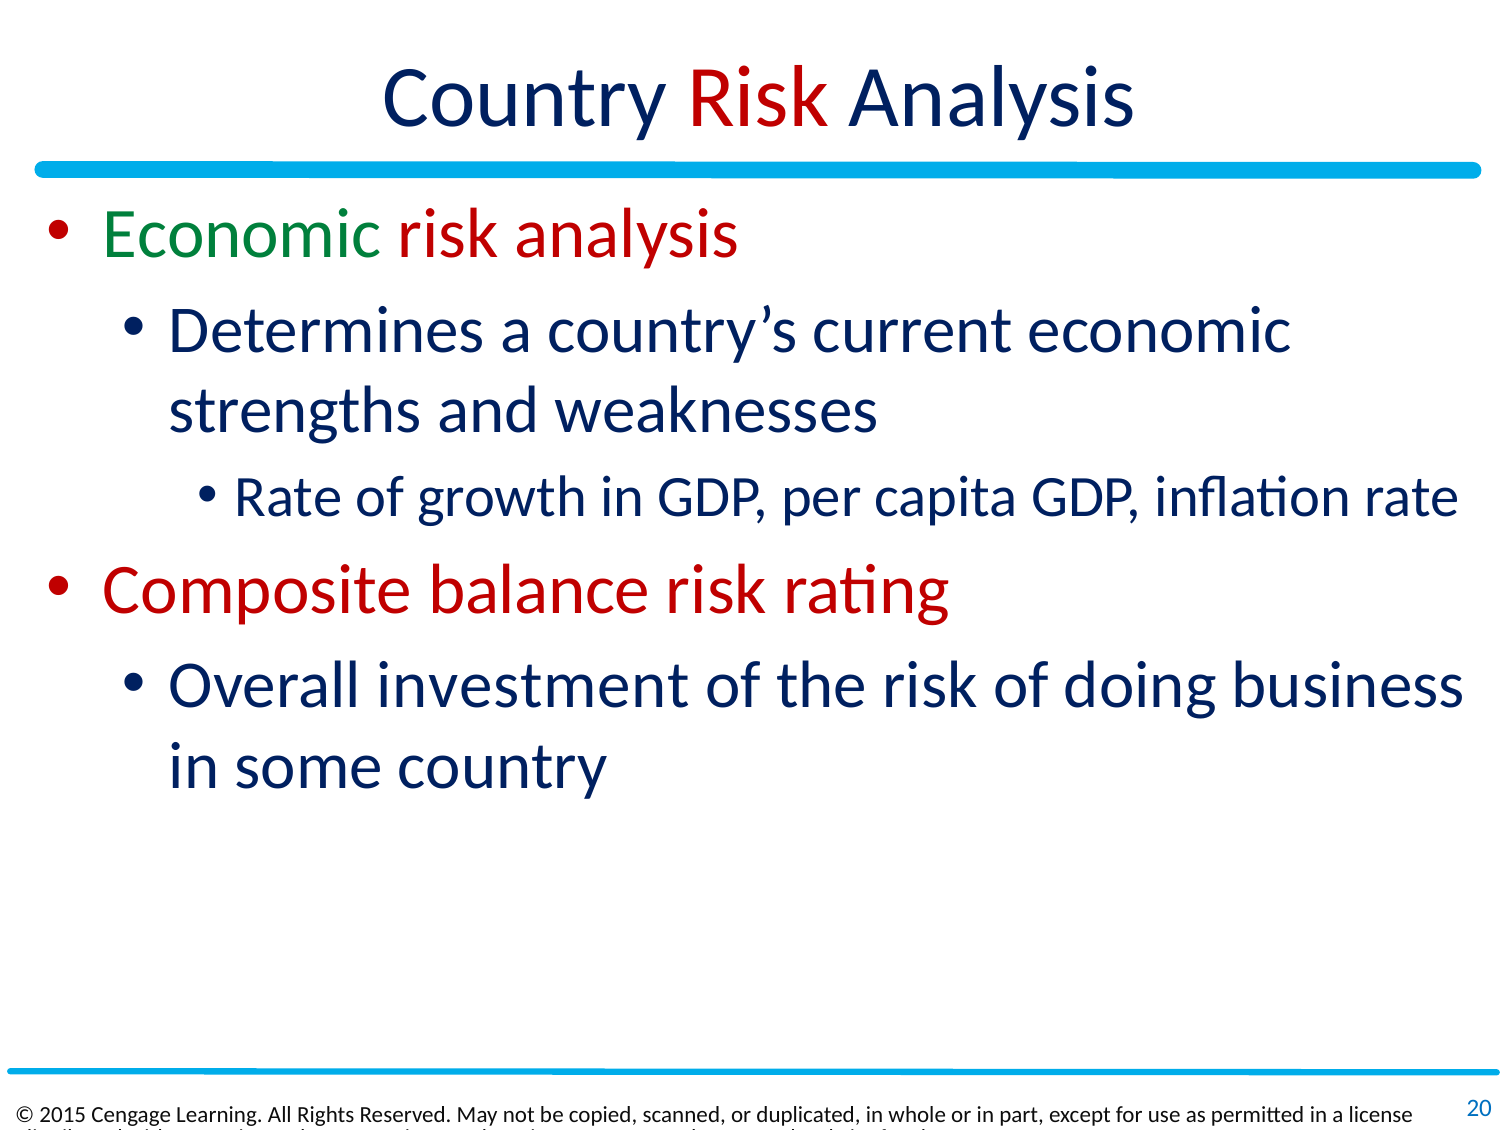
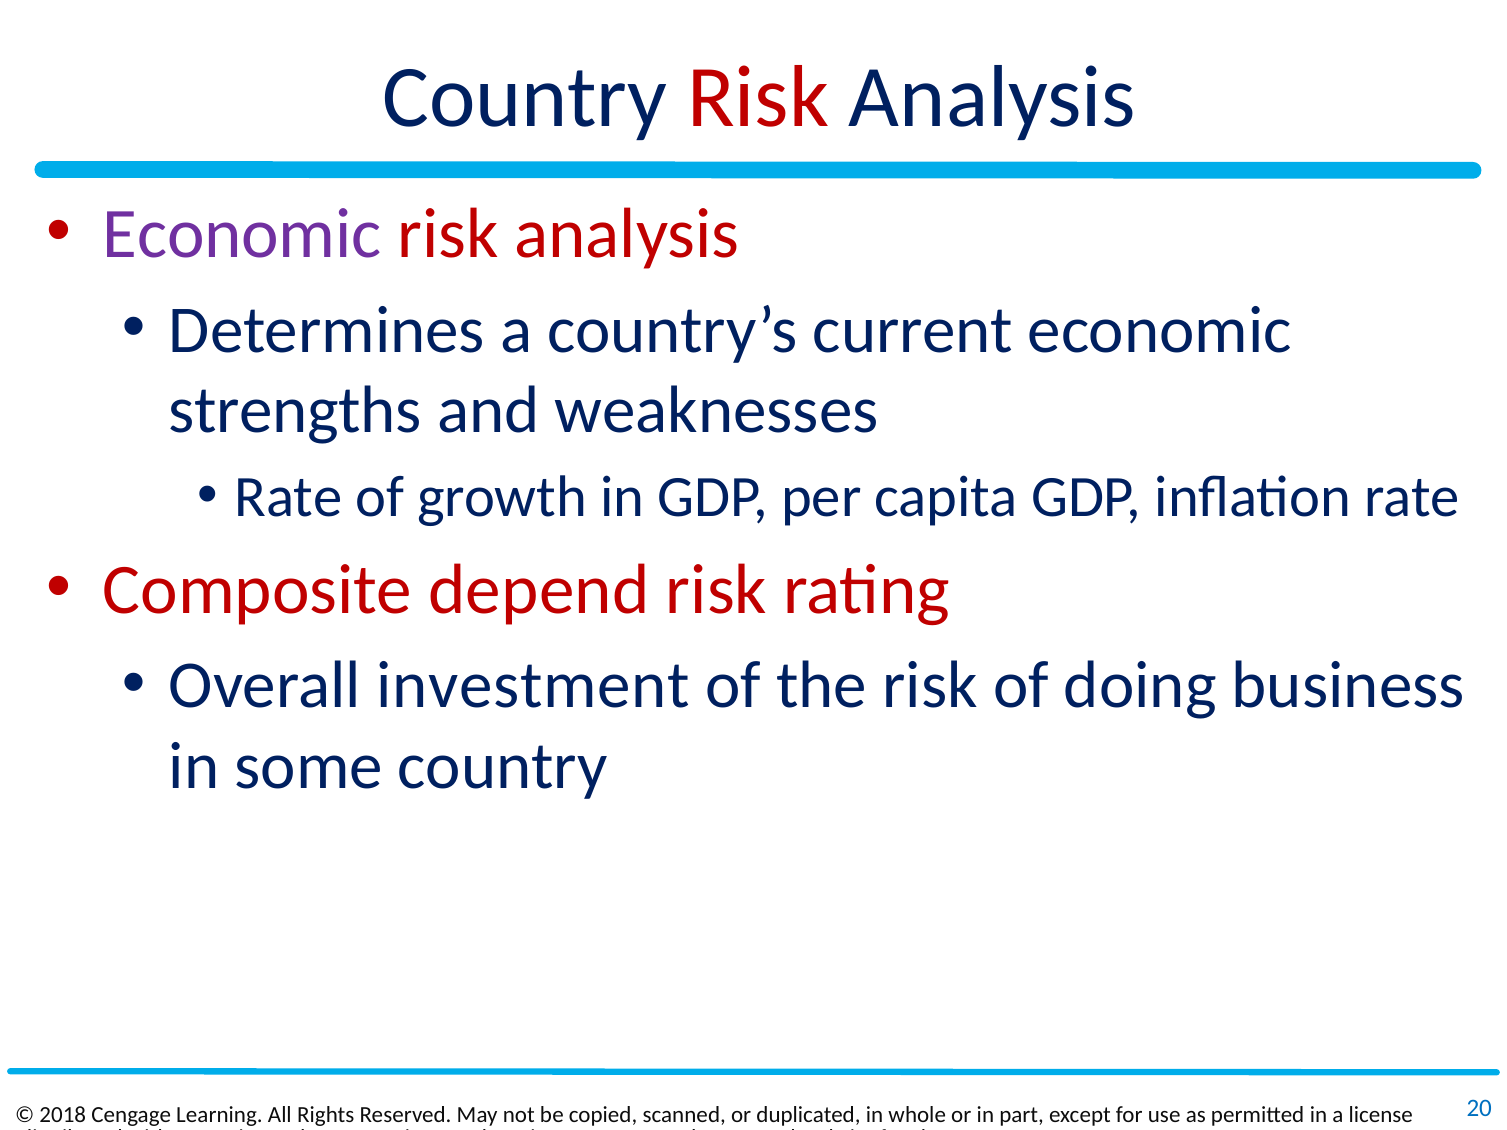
Economic colour: green -> purple (242, 234)
balance: balance -> depend (539, 590)
2015: 2015 -> 2018 (63, 1116)
